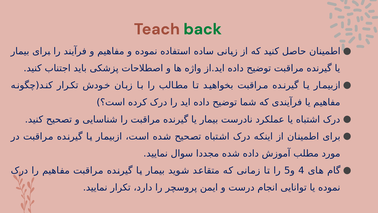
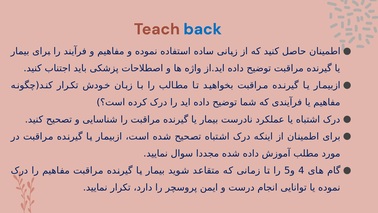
back colour: green -> blue (203, 29)
